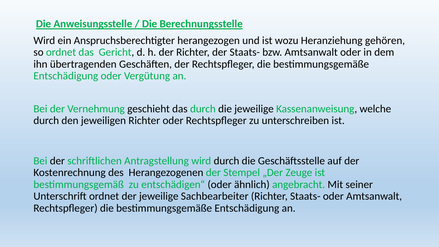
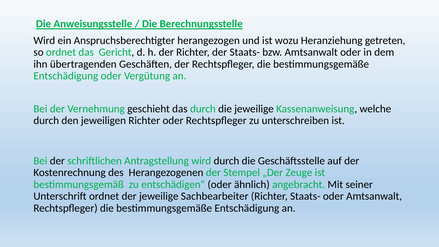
gehören: gehören -> getreten (385, 40)
